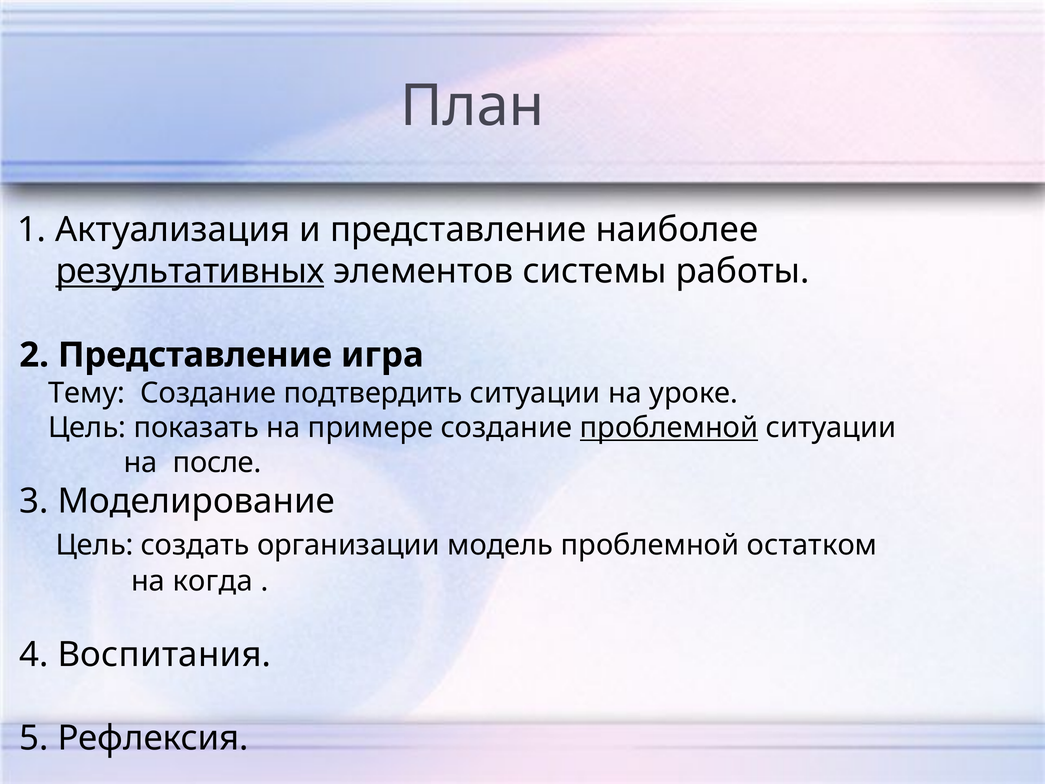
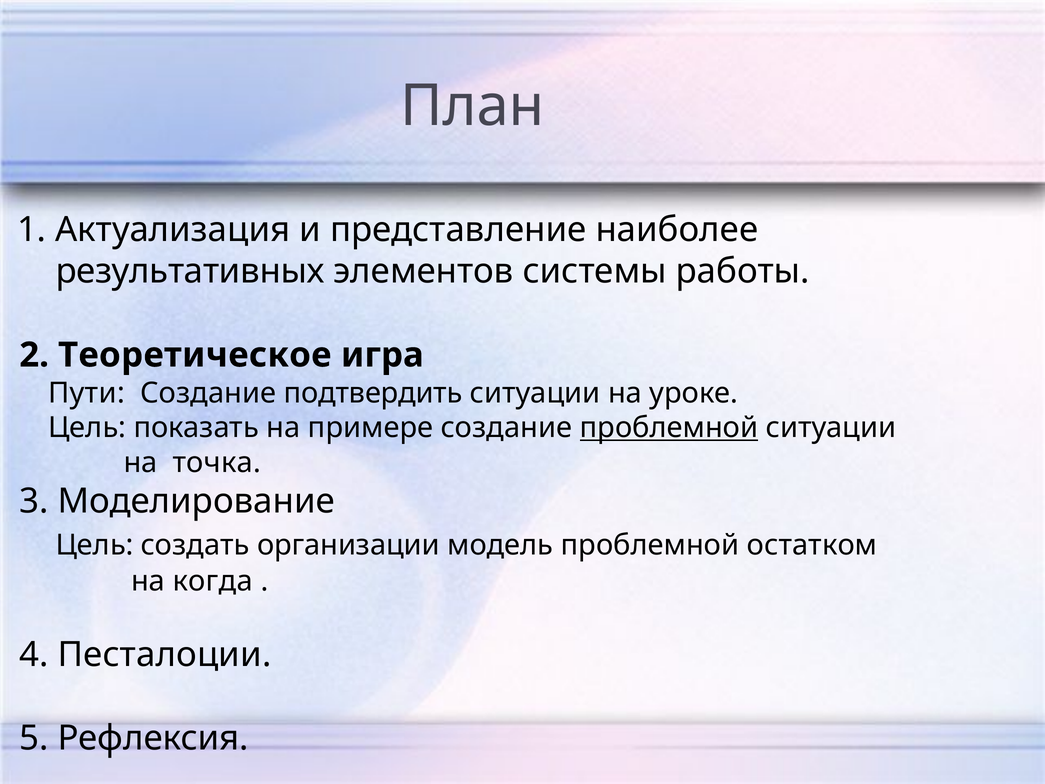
результативных underline: present -> none (190, 271)
2 Представление: Представление -> Теоретическое (195, 355)
Тему: Тему -> Пути (87, 393)
после: после -> точка (217, 463)
Воспитания: Воспитания -> Песталоции (164, 655)
